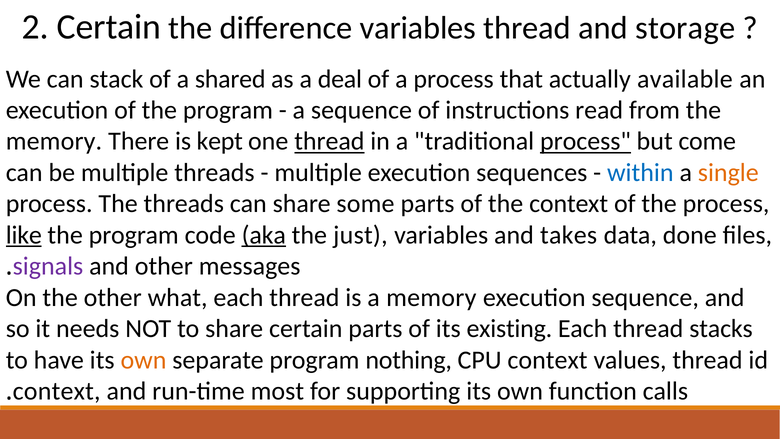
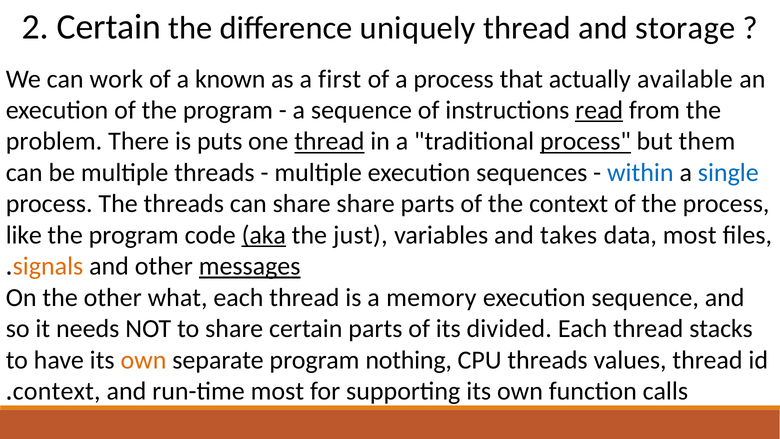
difference variables: variables -> uniquely (418, 28)
stack: stack -> work (116, 79)
shared: shared -> known (230, 79)
deal: deal -> first (340, 79)
read underline: none -> present (599, 110)
memory: memory -> problem (54, 141)
kept: kept -> puts (220, 141)
come: come -> them (707, 141)
single colour: orange -> blue (728, 173)
share some: some -> share (366, 204)
like underline: present -> none (24, 235)
data done: done -> most (690, 235)
signals colour: purple -> orange (48, 266)
messages underline: none -> present (250, 266)
existing: existing -> divided (509, 329)
CPU context: context -> threads (548, 360)
